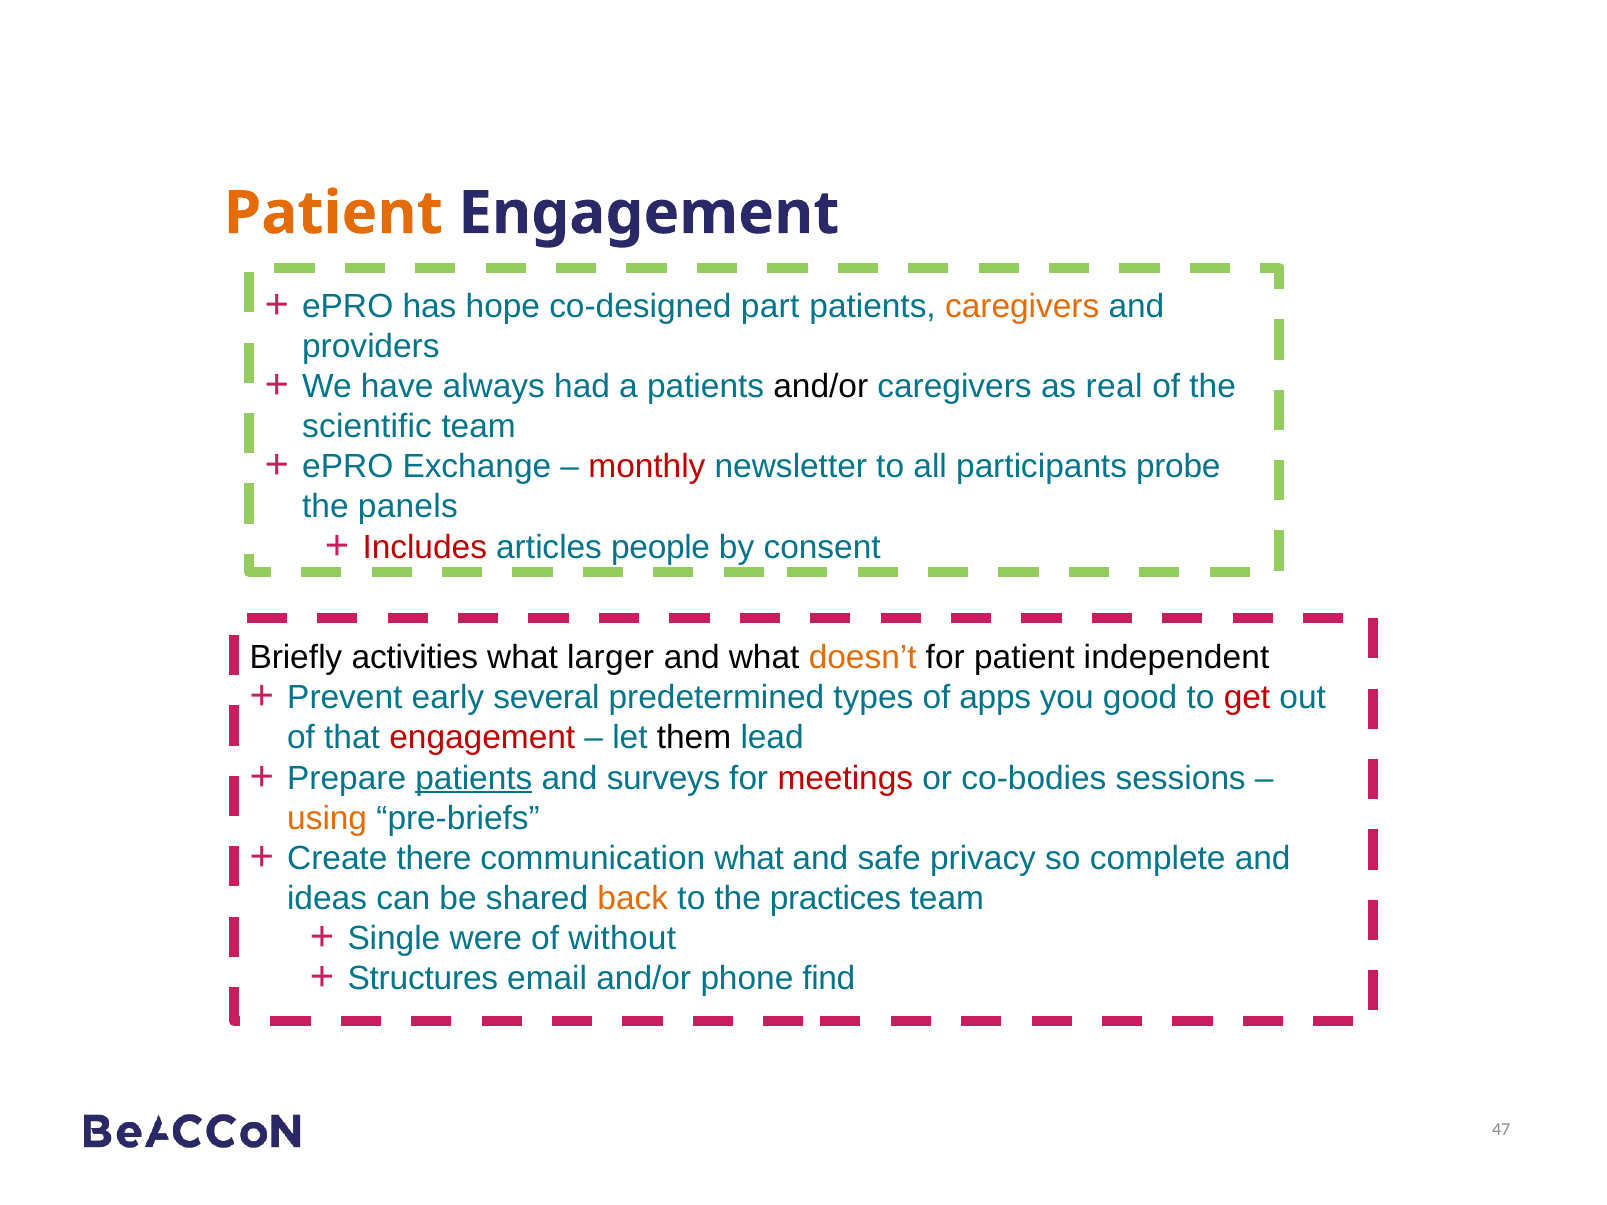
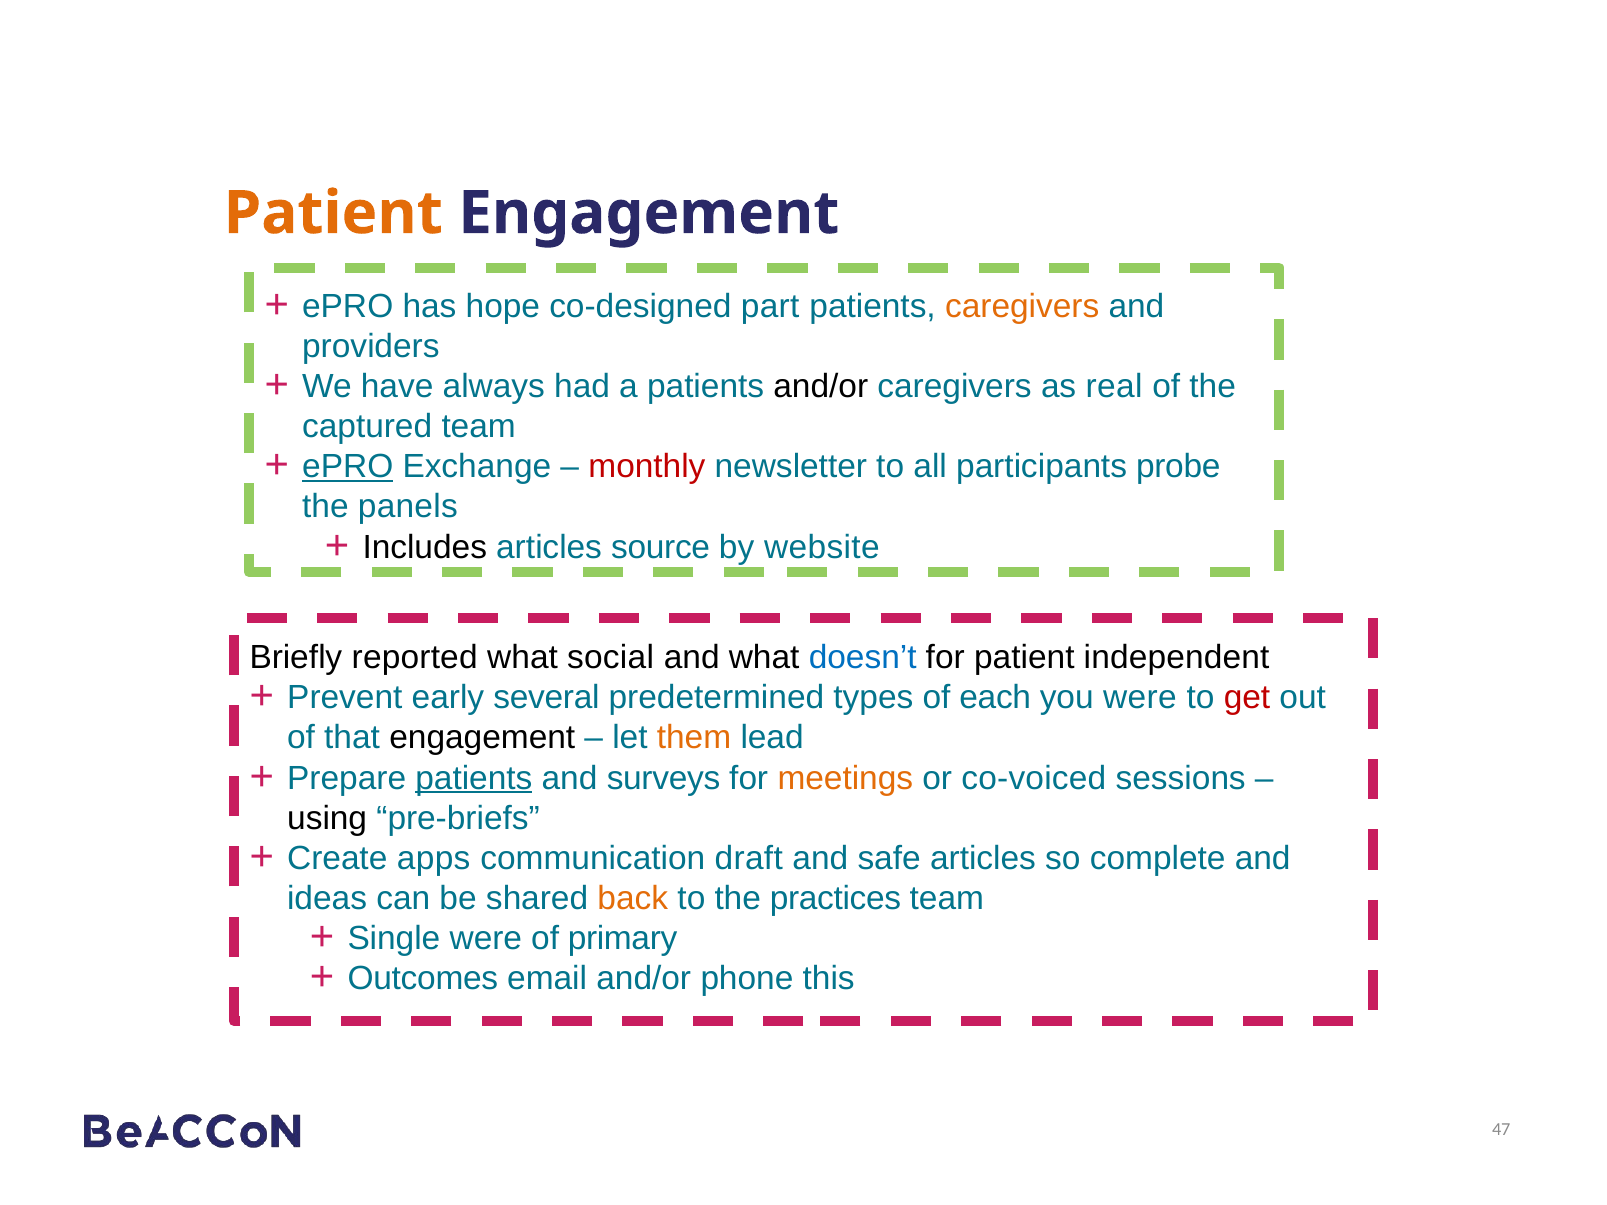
scientific: scientific -> captured (367, 427)
ePRO underline: none -> present (348, 467)
Includes colour: red -> black (425, 547)
people: people -> source (661, 547)
consent: consent -> website (822, 547)
activities: activities -> reported (415, 658)
larger: larger -> social (611, 658)
doesn’t colour: orange -> blue (863, 658)
apps: apps -> each (995, 698)
you good: good -> were (1140, 698)
engagement colour: red -> black (482, 738)
them colour: black -> orange (694, 738)
meetings colour: red -> orange (845, 778)
co-bodies: co-bodies -> co-voiced (1034, 778)
using colour: orange -> black (327, 818)
there: there -> apps (434, 859)
communication what: what -> draft (749, 859)
safe privacy: privacy -> articles (983, 859)
without: without -> primary (623, 939)
Structures: Structures -> Outcomes (423, 979)
find: find -> this (829, 979)
